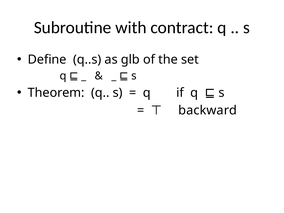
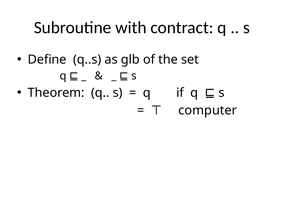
backward: backward -> computer (208, 110)
